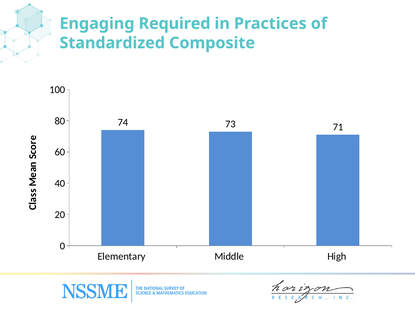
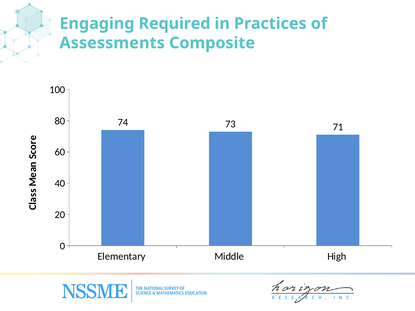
Standardized: Standardized -> Assessments (112, 43)
